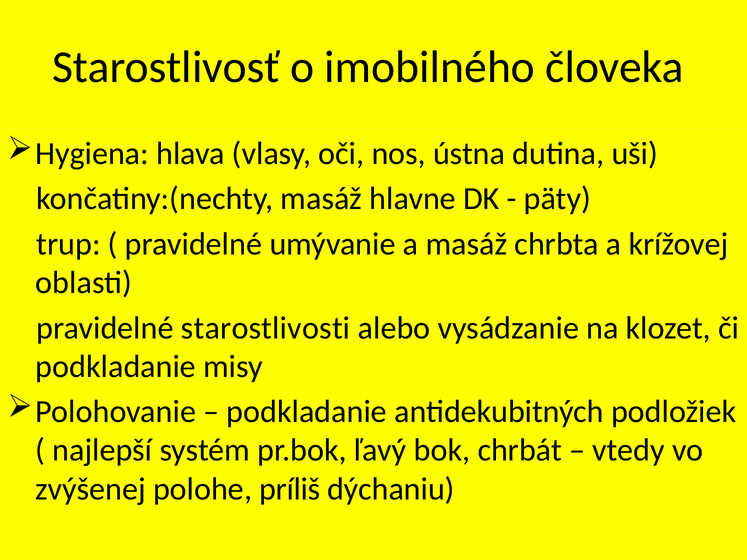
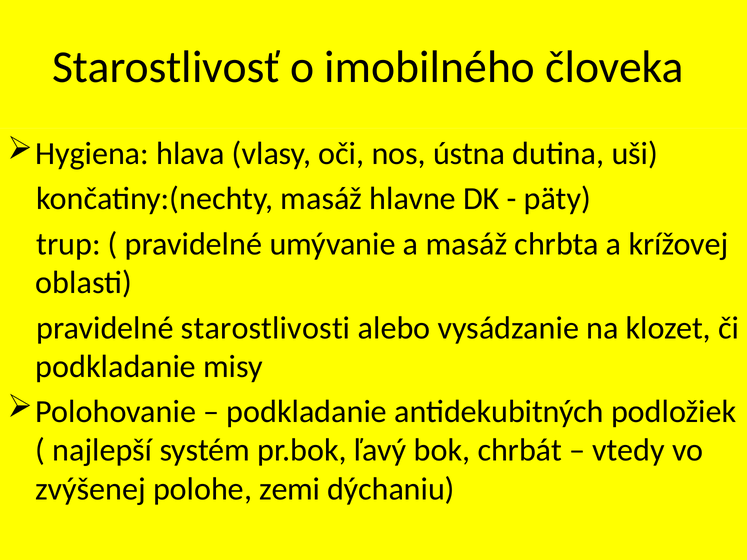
príliš: príliš -> zemi (290, 489)
